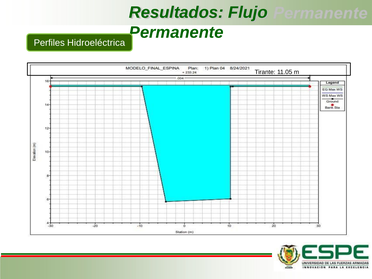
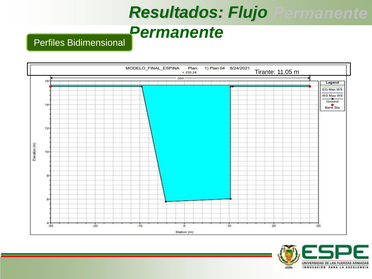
Hidroeléctrica: Hidroeléctrica -> Bidimensional (96, 43)
